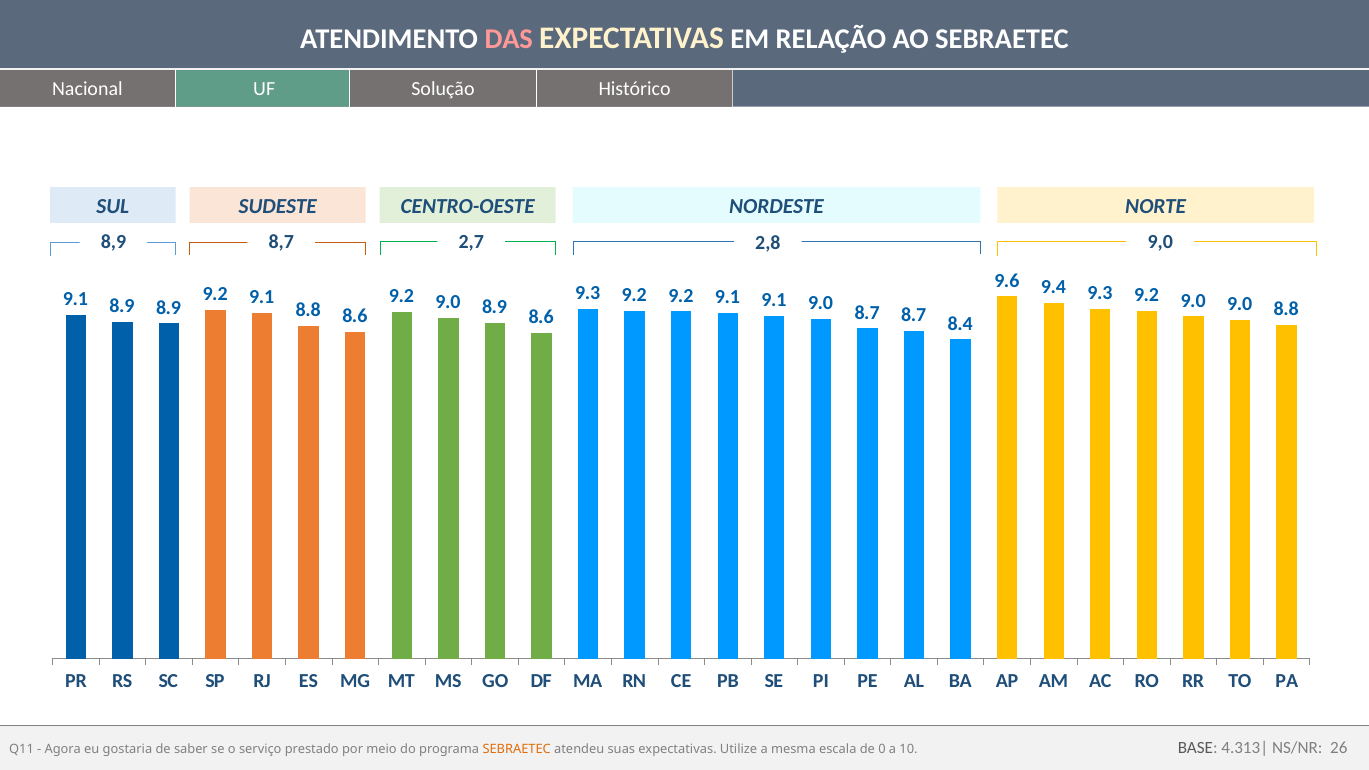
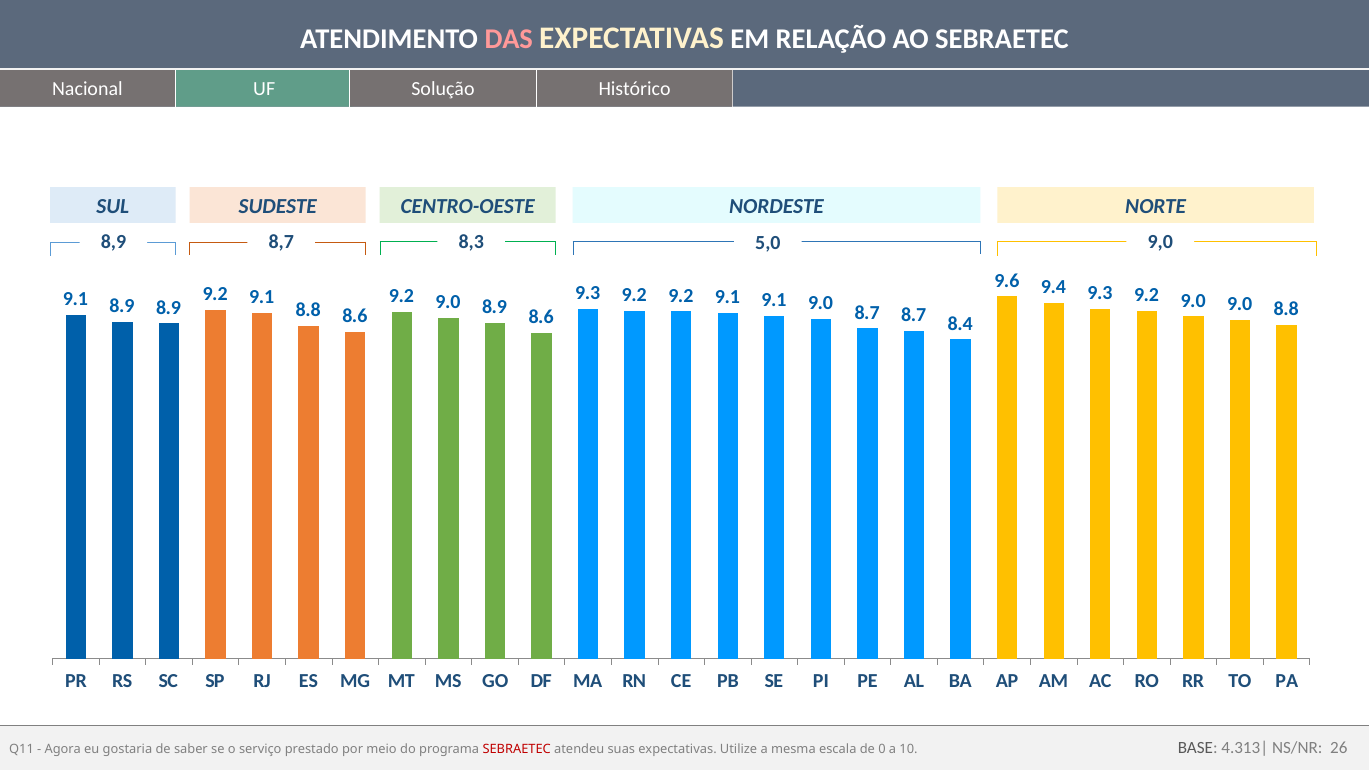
2,7: 2,7 -> 8,3 (471, 242)
2,8: 2,8 -> 5,0 (768, 243)
SEBRAETEC colour: orange -> red (517, 749)
